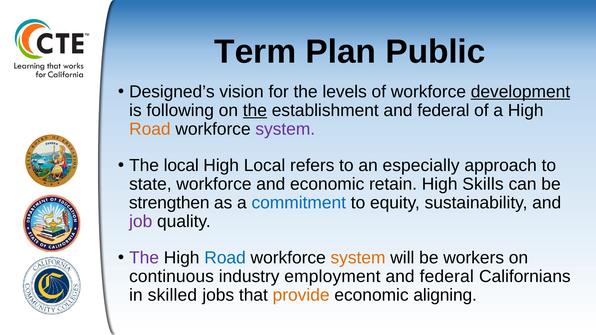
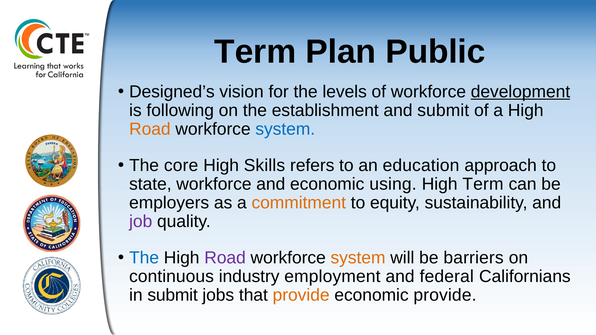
the underline: present -> none (255, 110)
establishment and federal: federal -> submit (443, 110)
system colour: purple -> blue (285, 129)
The local: local -> core (181, 165)
High Local: Local -> Skills (264, 165)
especially: especially -> education (421, 165)
retain: retain -> using (393, 184)
High Skills: Skills -> Term (483, 184)
strengthen: strengthen -> employers (169, 203)
commitment colour: blue -> orange (299, 203)
The colour: purple -> blue (144, 258)
Road colour: blue -> purple (225, 258)
workers: workers -> barriers (474, 258)
in skilled: skilled -> submit (173, 295)
economic aligning: aligning -> provide (445, 295)
